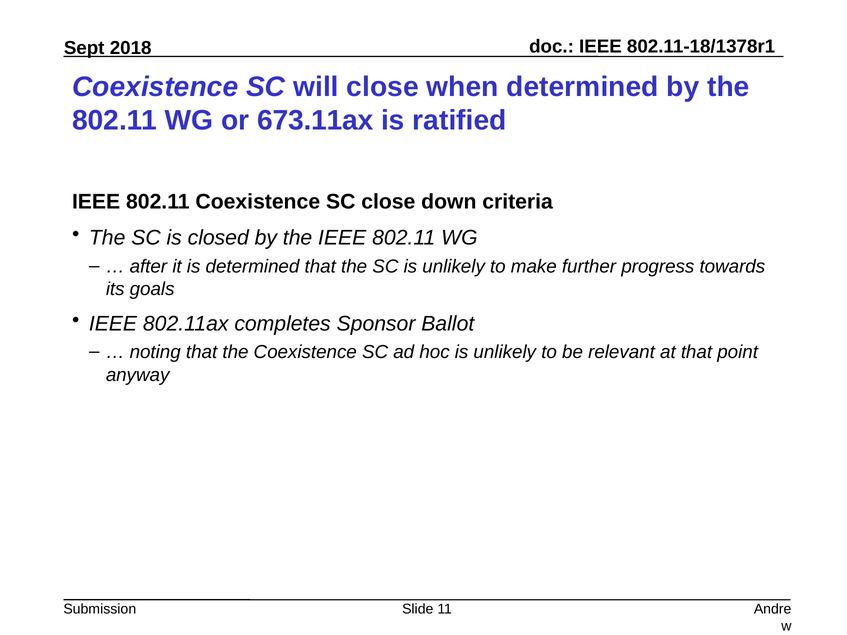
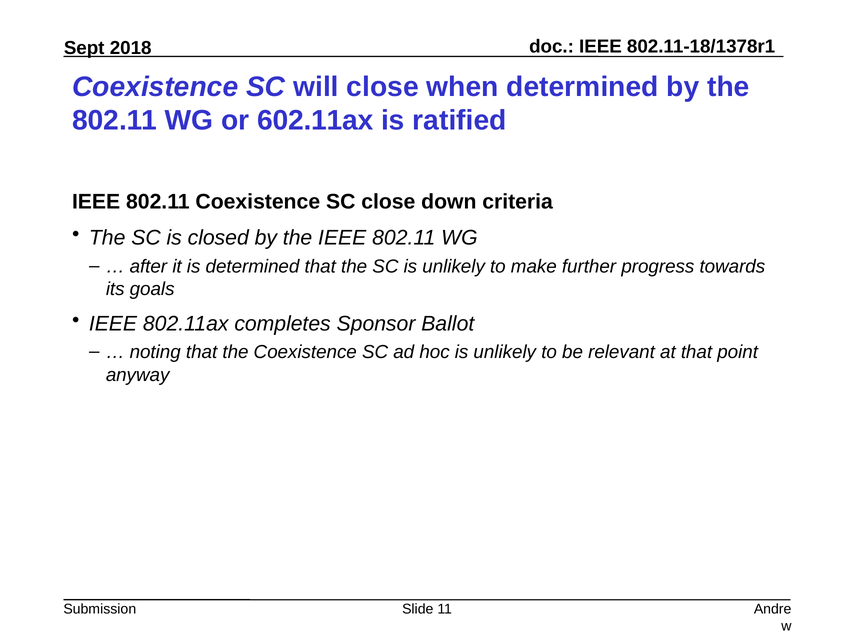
673.11ax: 673.11ax -> 602.11ax (315, 121)
